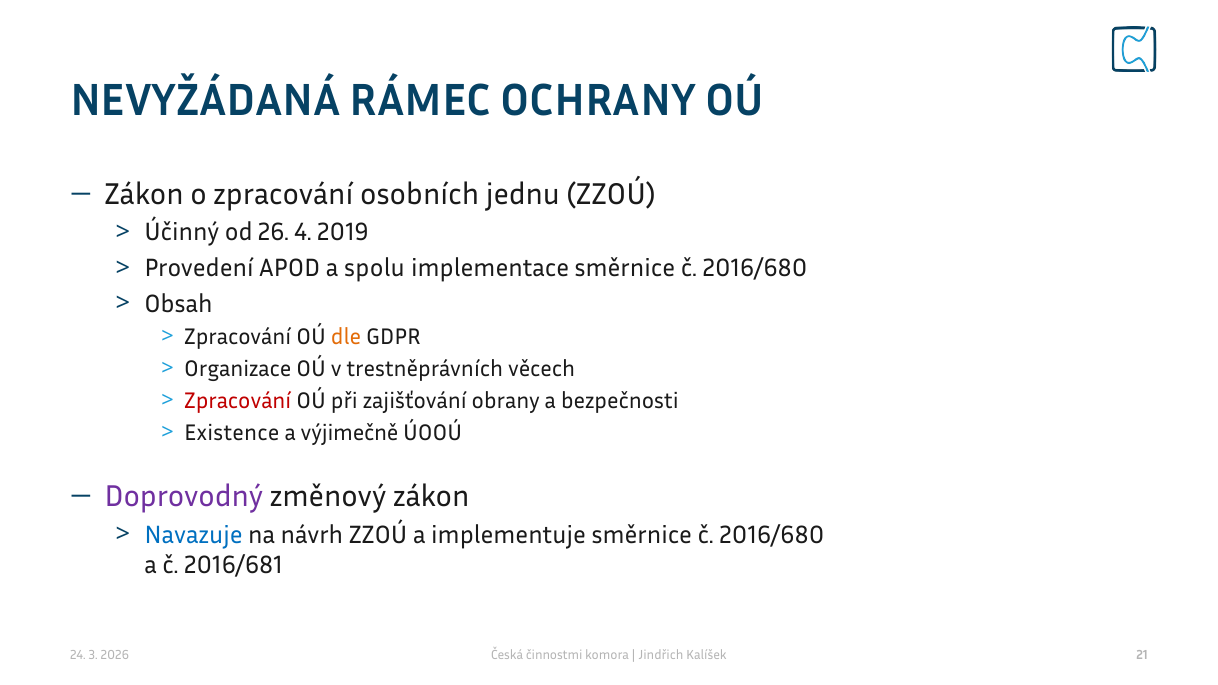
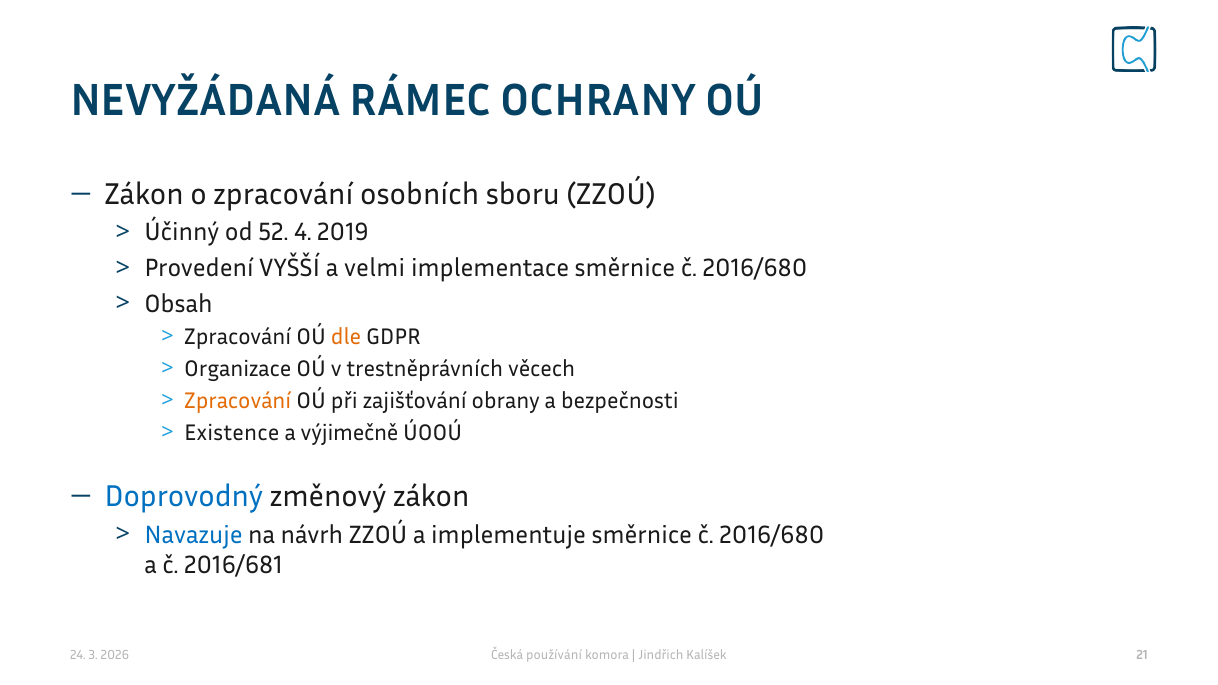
jednu: jednu -> sboru (523, 194)
26: 26 -> 52 (273, 233)
APOD: APOD -> VYŠŠÍ (290, 268)
spolu: spolu -> velmi (375, 268)
Zpracování colour: red -> orange (238, 401)
Doprovodný colour: purple -> blue (184, 497)
činnostmi: činnostmi -> používání (554, 655)
